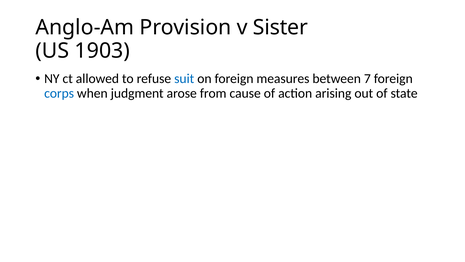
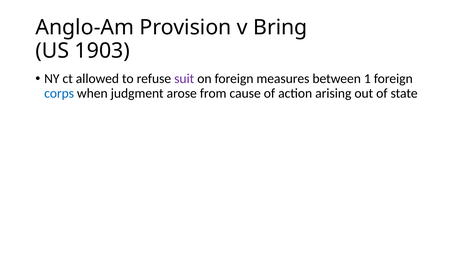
Sister: Sister -> Bring (280, 28)
suit colour: blue -> purple (184, 79)
7: 7 -> 1 (367, 79)
